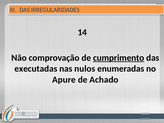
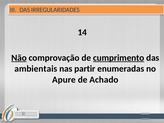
Não underline: none -> present (19, 58)
executadas: executadas -> ambientais (36, 69)
nulos: nulos -> partir (85, 69)
